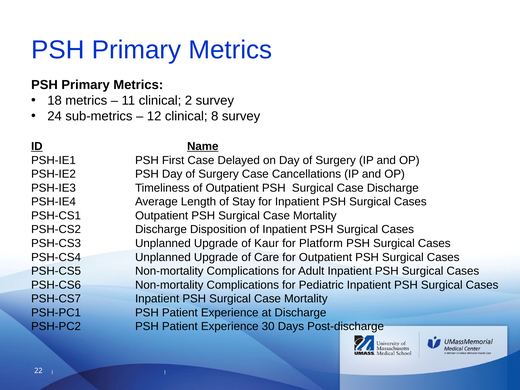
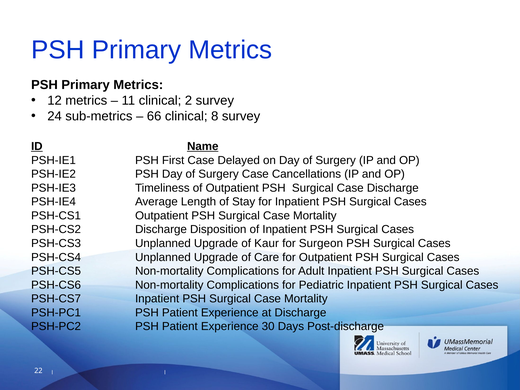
18: 18 -> 12 (55, 101)
12: 12 -> 66 (154, 116)
Platform: Platform -> Surgeon (321, 243)
